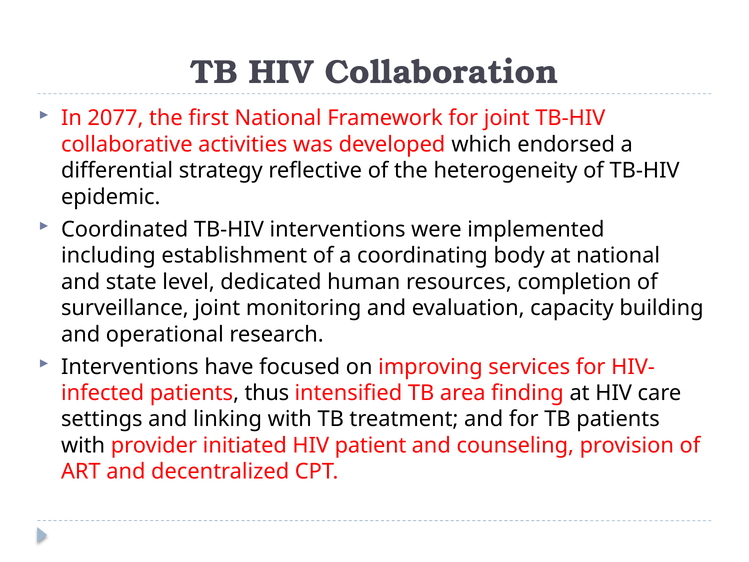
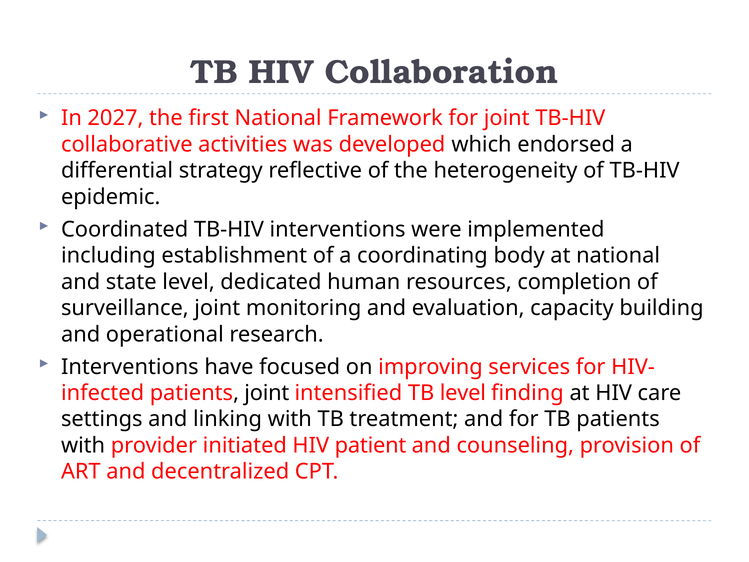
2077: 2077 -> 2027 (115, 118)
patients thus: thus -> joint (267, 393)
TB area: area -> level (463, 393)
